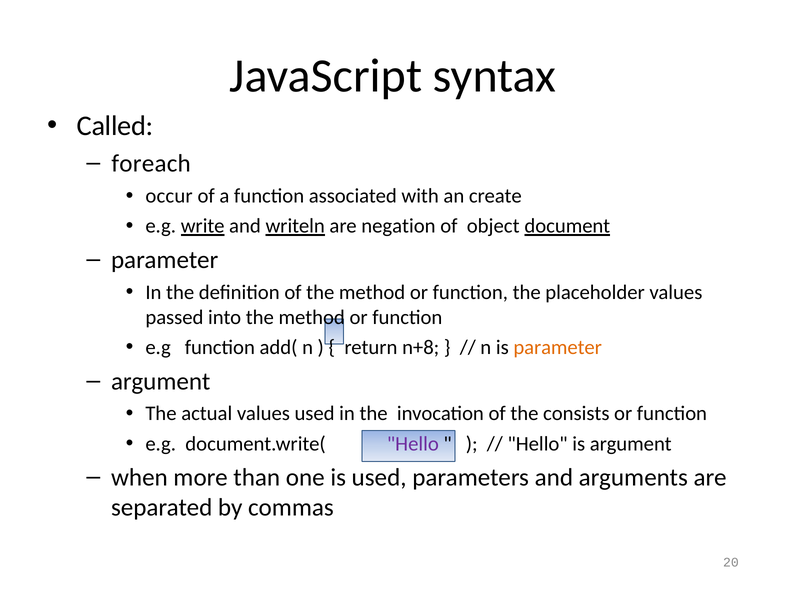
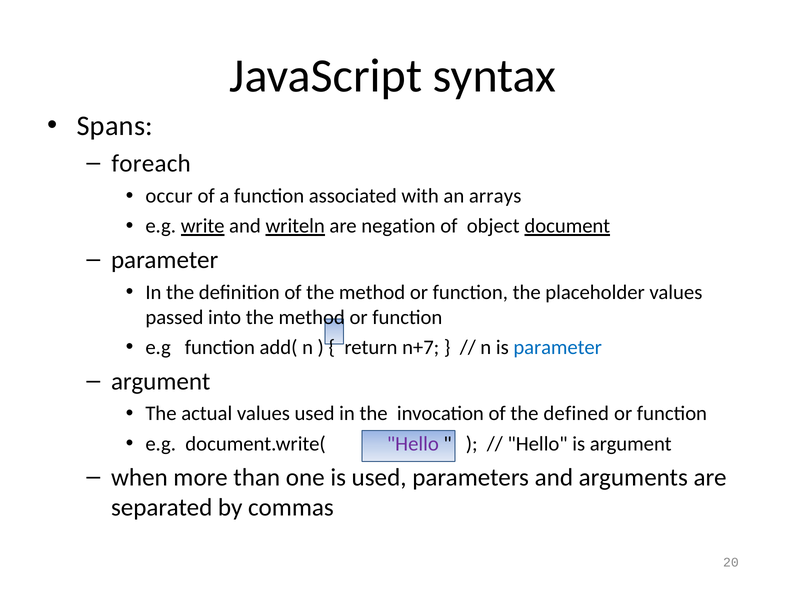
Called: Called -> Spans (115, 126)
create: create -> arrays (495, 196)
n+8: n+8 -> n+7 (421, 348)
parameter colour: orange -> blue (558, 348)
consists: consists -> defined (576, 414)
